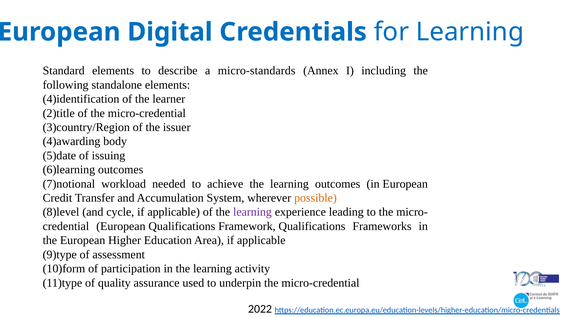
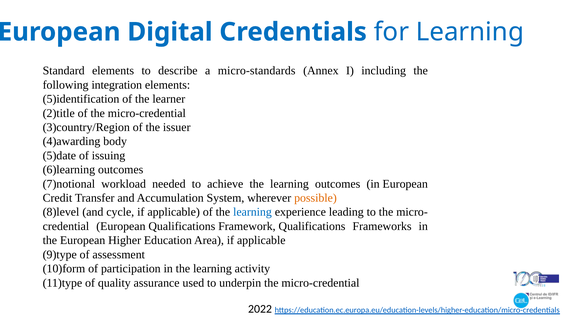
standalone: standalone -> integration (117, 85)
4)identification: 4)identification -> 5)identification (81, 99)
learning colour: purple -> blue (252, 212)
